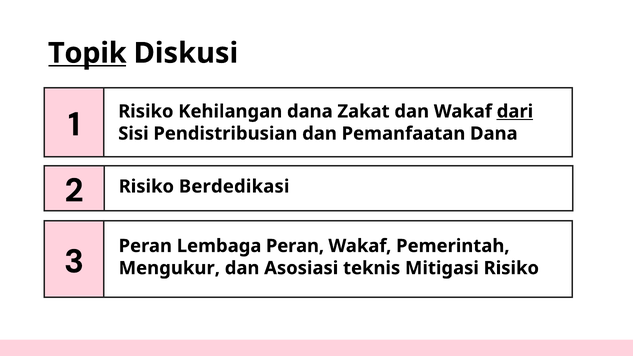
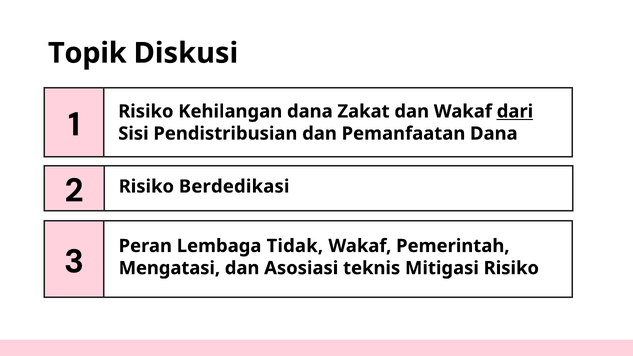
Topik underline: present -> none (87, 53)
Lembaga Peran: Peran -> Tidak (295, 246)
Mengukur: Mengukur -> Mengatasi (169, 268)
